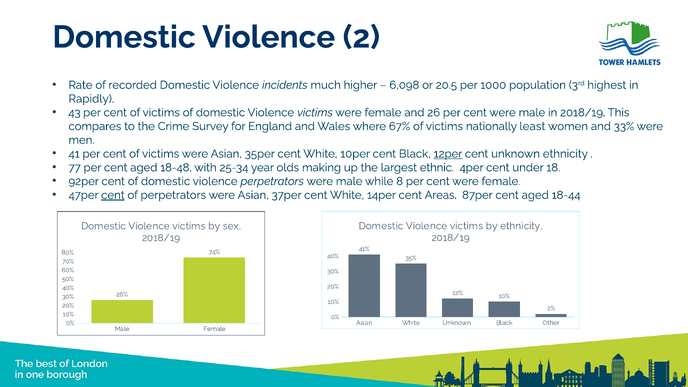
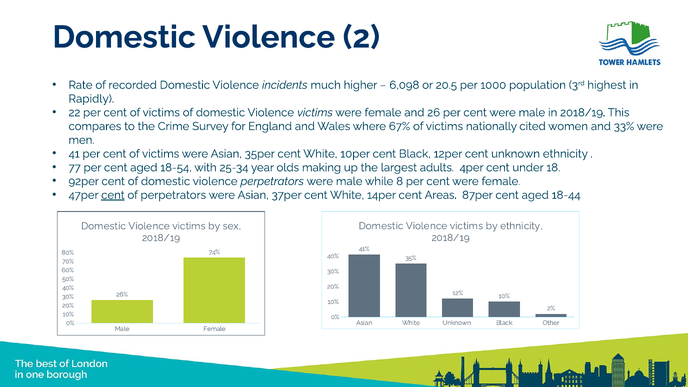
43: 43 -> 22 (74, 113)
least: least -> cited (532, 126)
12per underline: present -> none (448, 154)
18-48: 18-48 -> 18-54 (176, 168)
ethnic: ethnic -> adults (437, 168)
